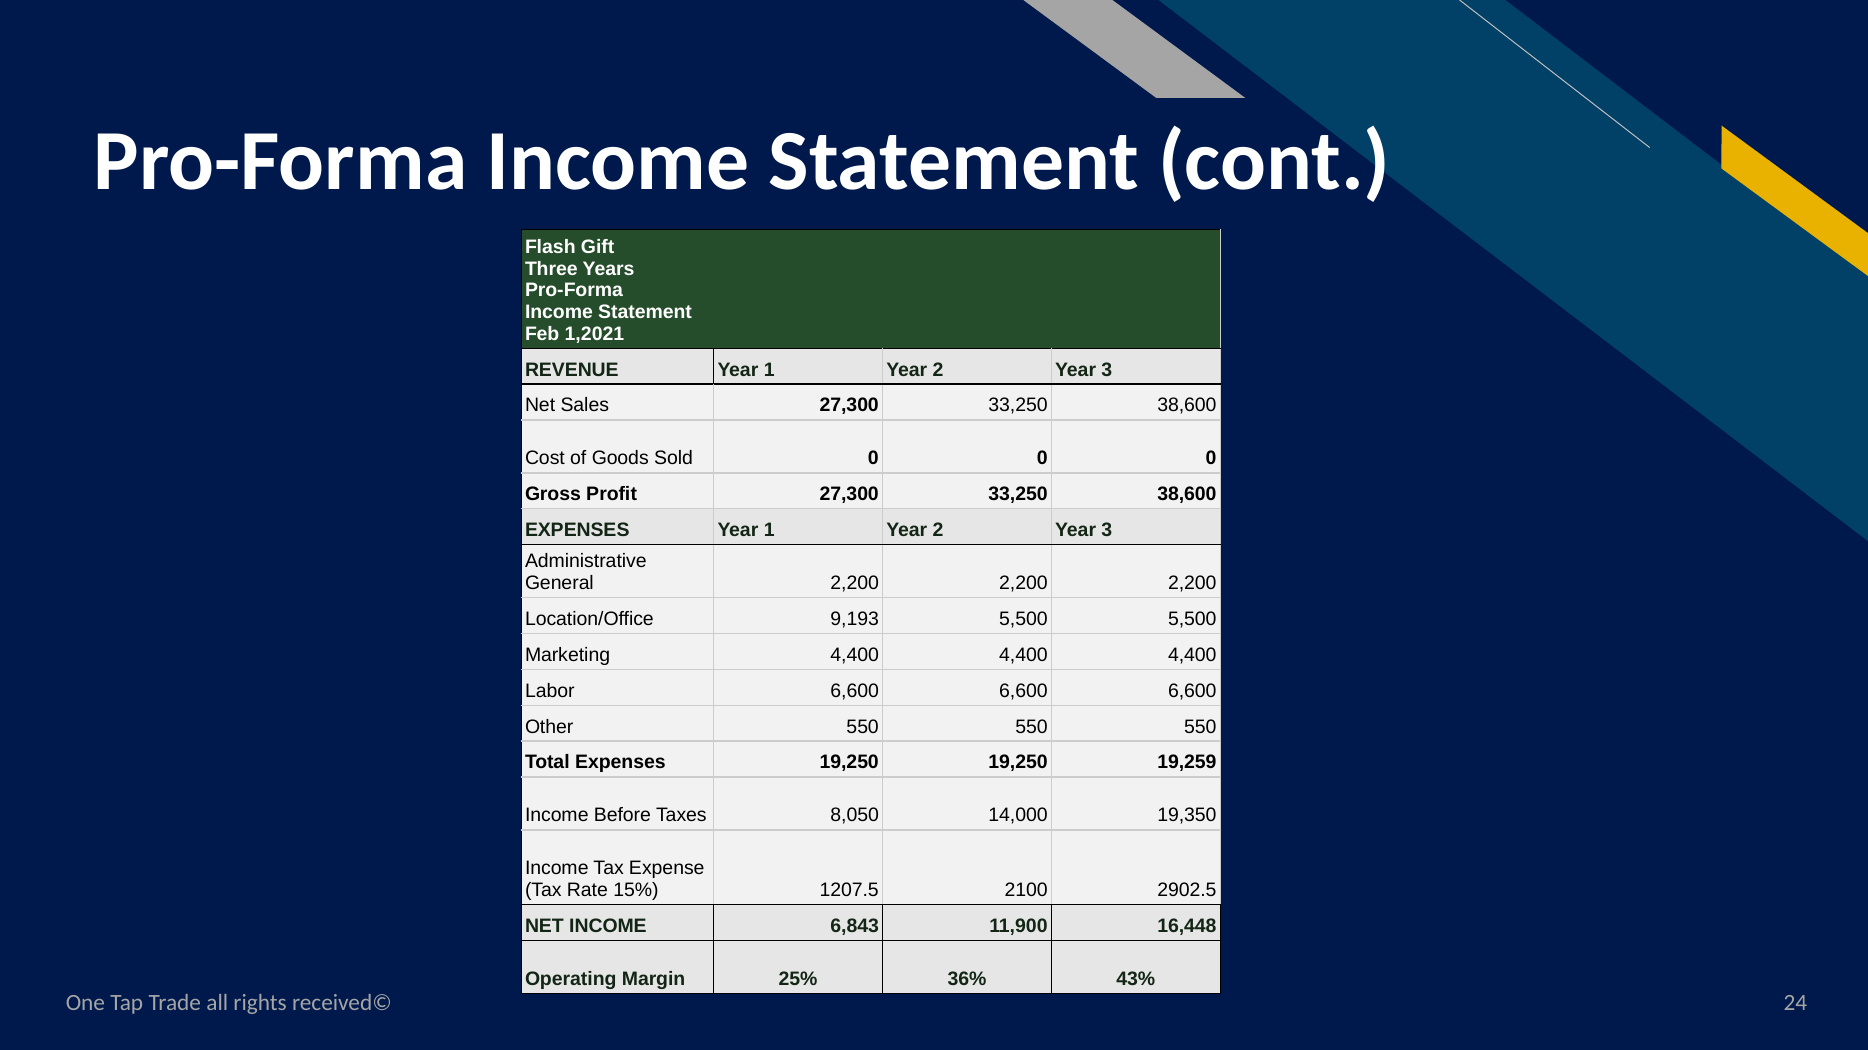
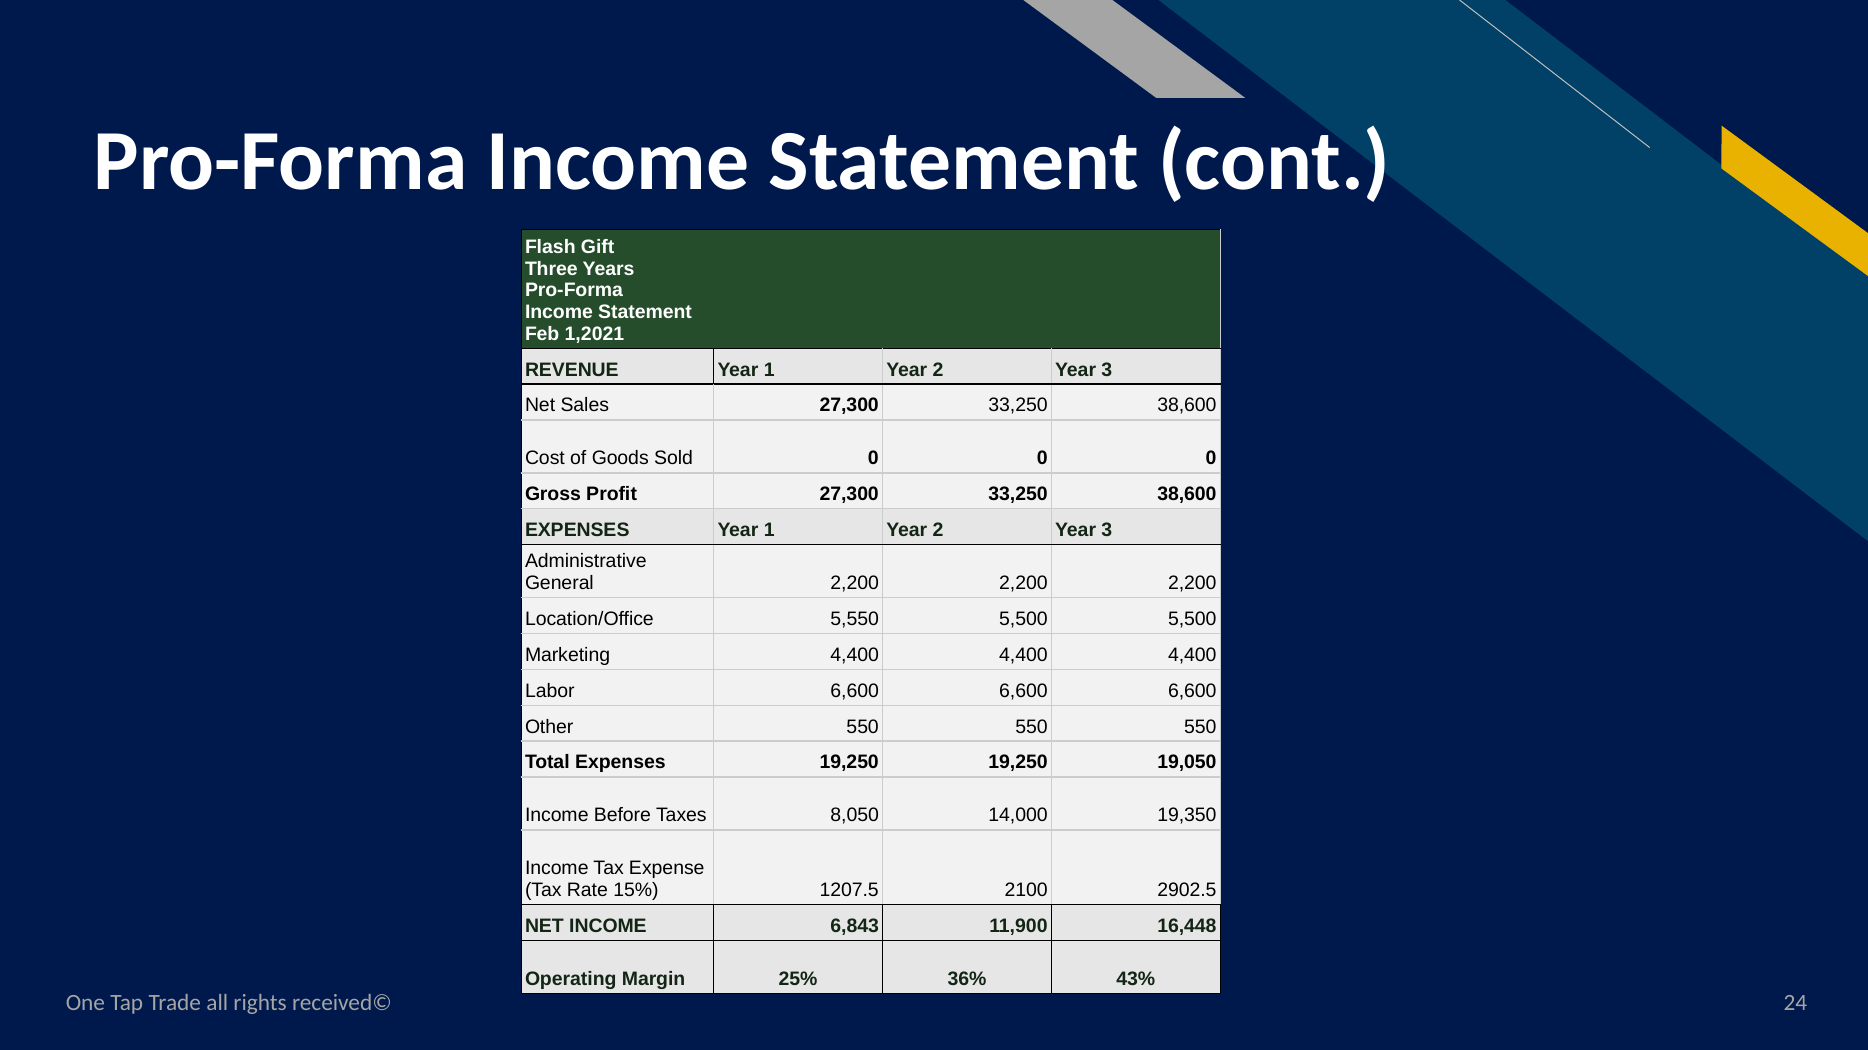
9,193: 9,193 -> 5,550 (855, 619)
19,259: 19,259 -> 19,050 (1187, 763)
